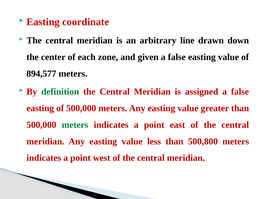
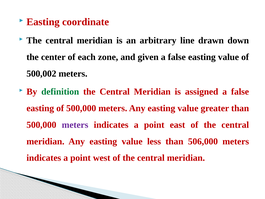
894,577: 894,577 -> 500,002 (41, 74)
meters colour: green -> purple (75, 125)
500,800: 500,800 -> 506,000 (203, 141)
